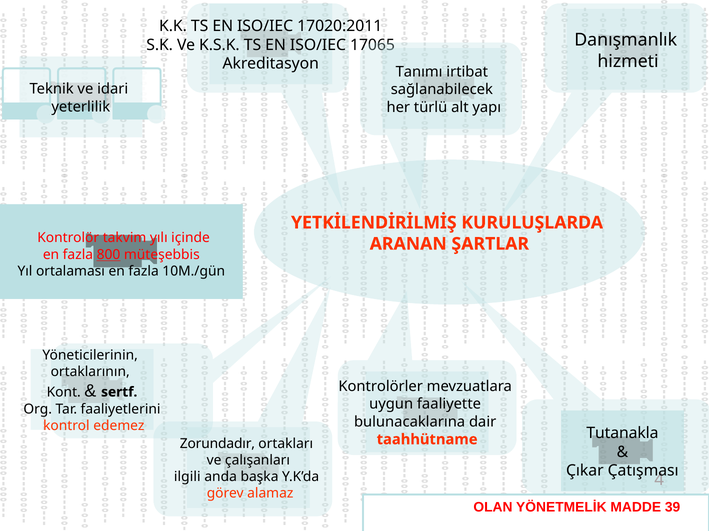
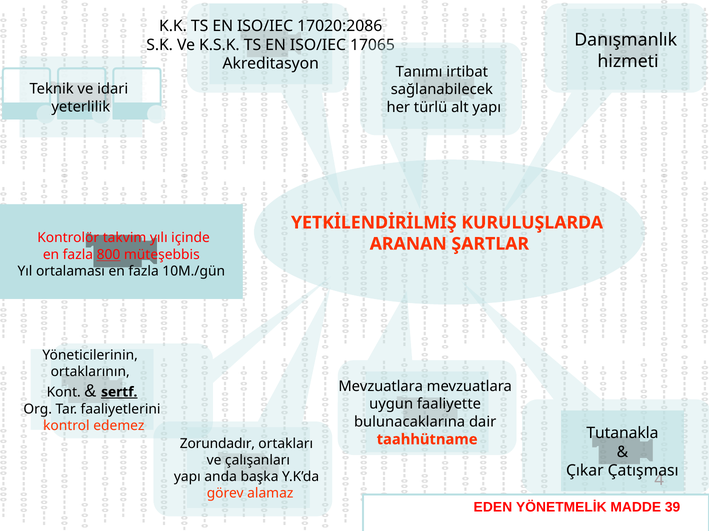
17020:2011: 17020:2011 -> 17020:2086 (340, 26)
Kontrolörler: Kontrolörler -> Mevzuatlara (381, 387)
sertf underline: none -> present (119, 393)
ilgili: ilgili -> yapı (187, 477)
OLAN: OLAN -> EDEN (493, 508)
